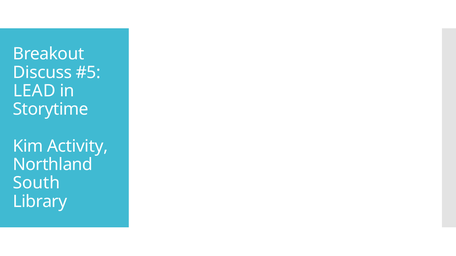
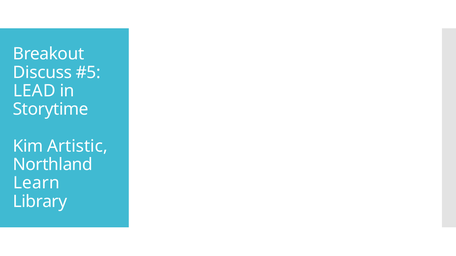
Activity: Activity -> Artistic (77, 146)
South: South -> Learn (36, 183)
